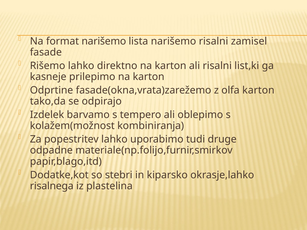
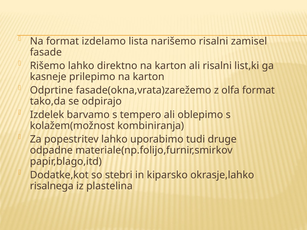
format narišemo: narišemo -> izdelamo (104, 41)
olfa karton: karton -> format (258, 90)
